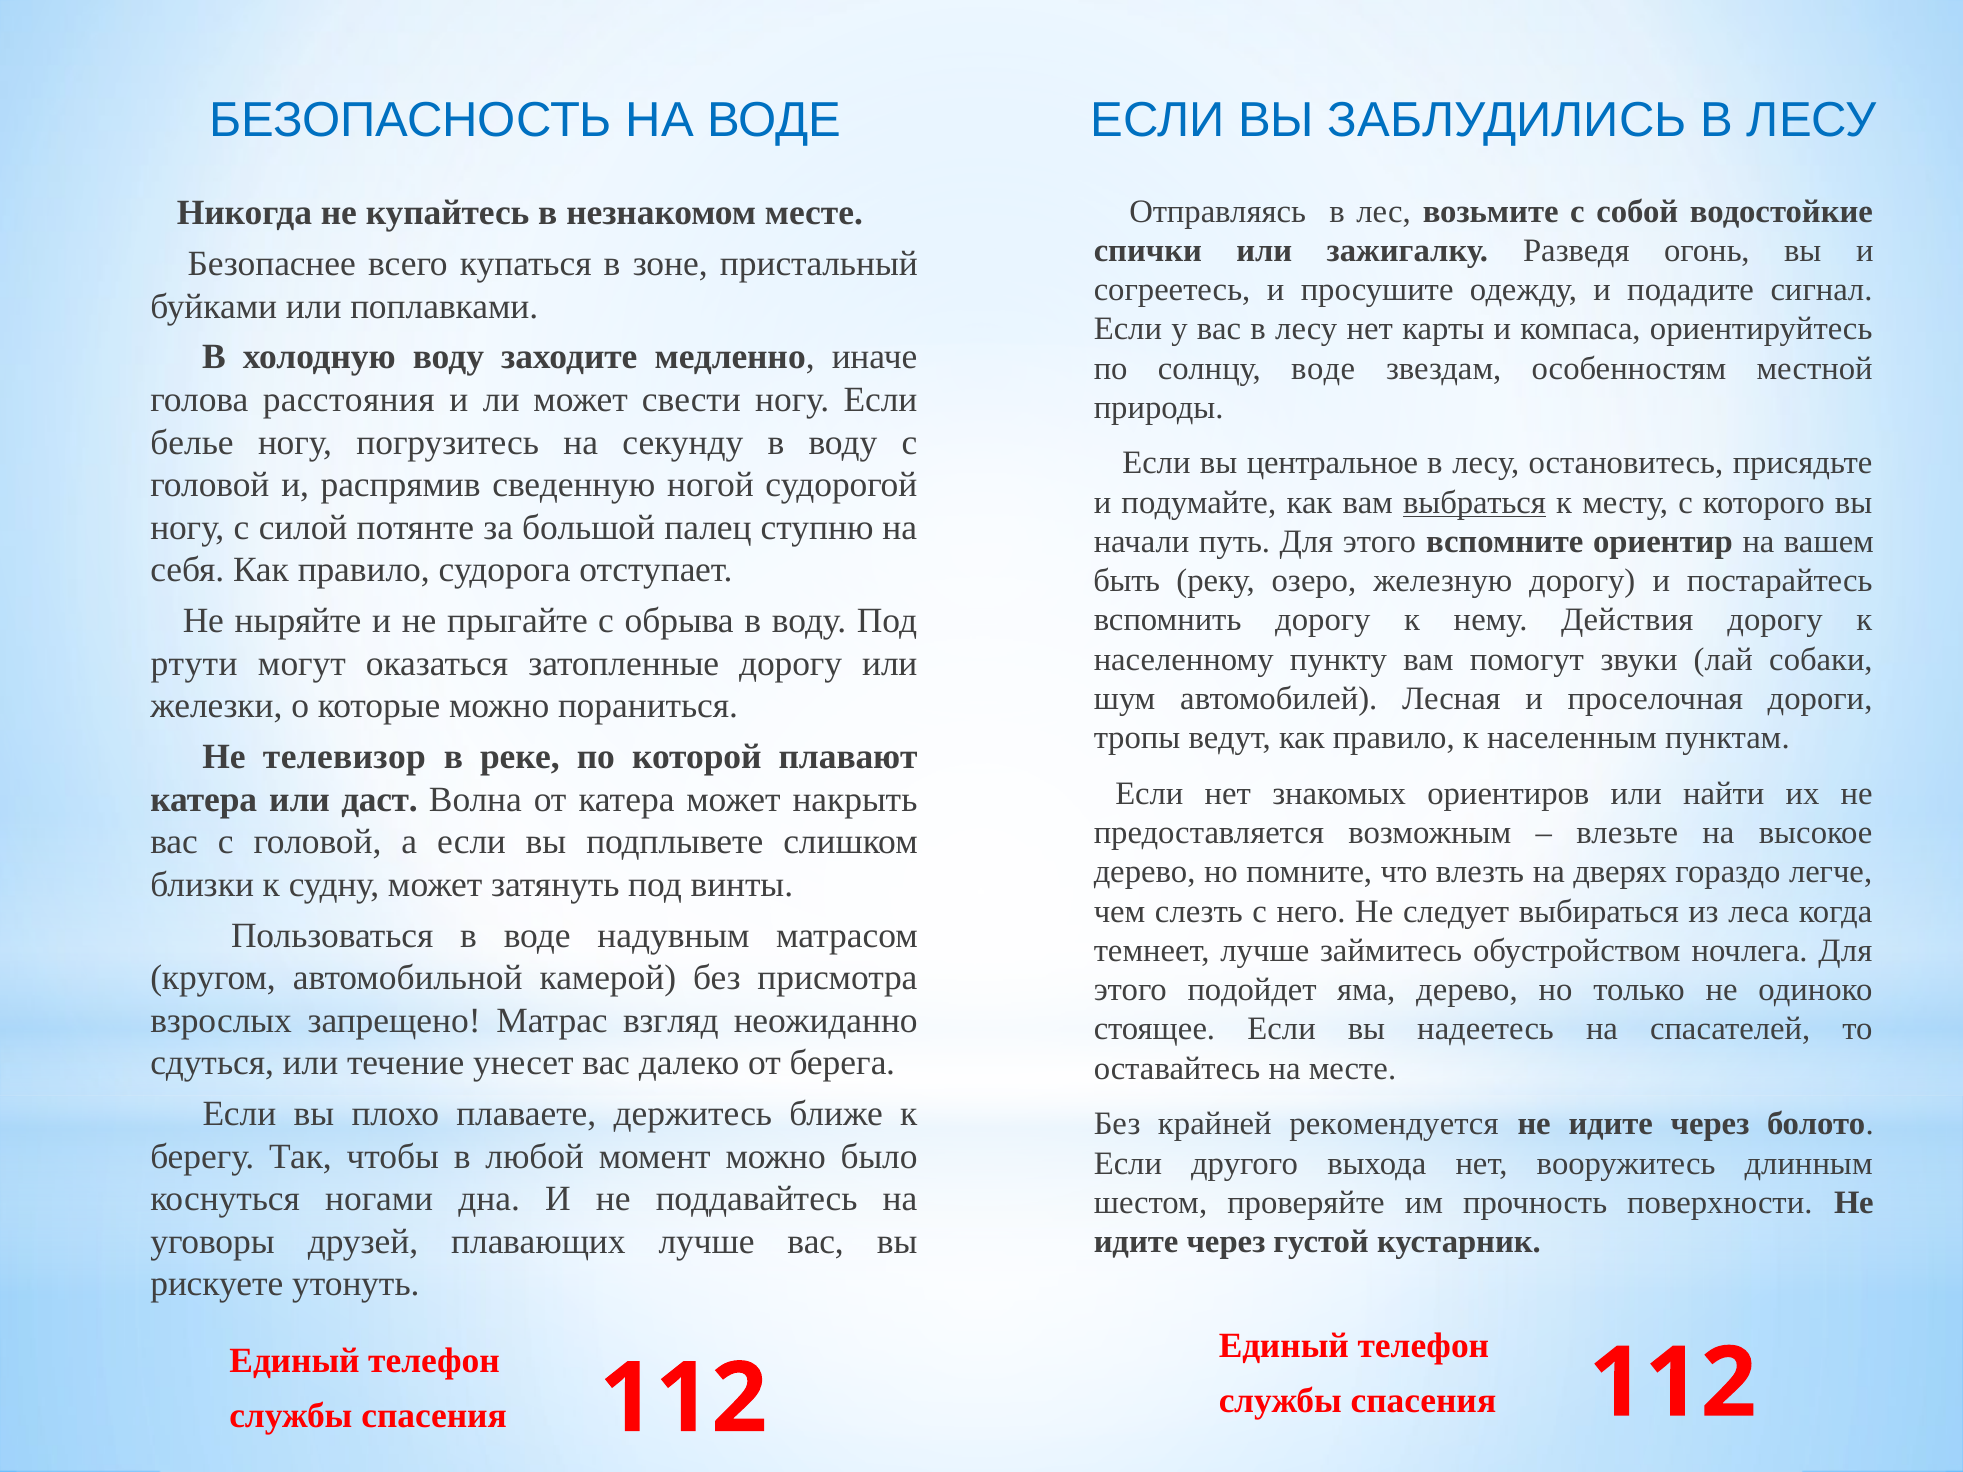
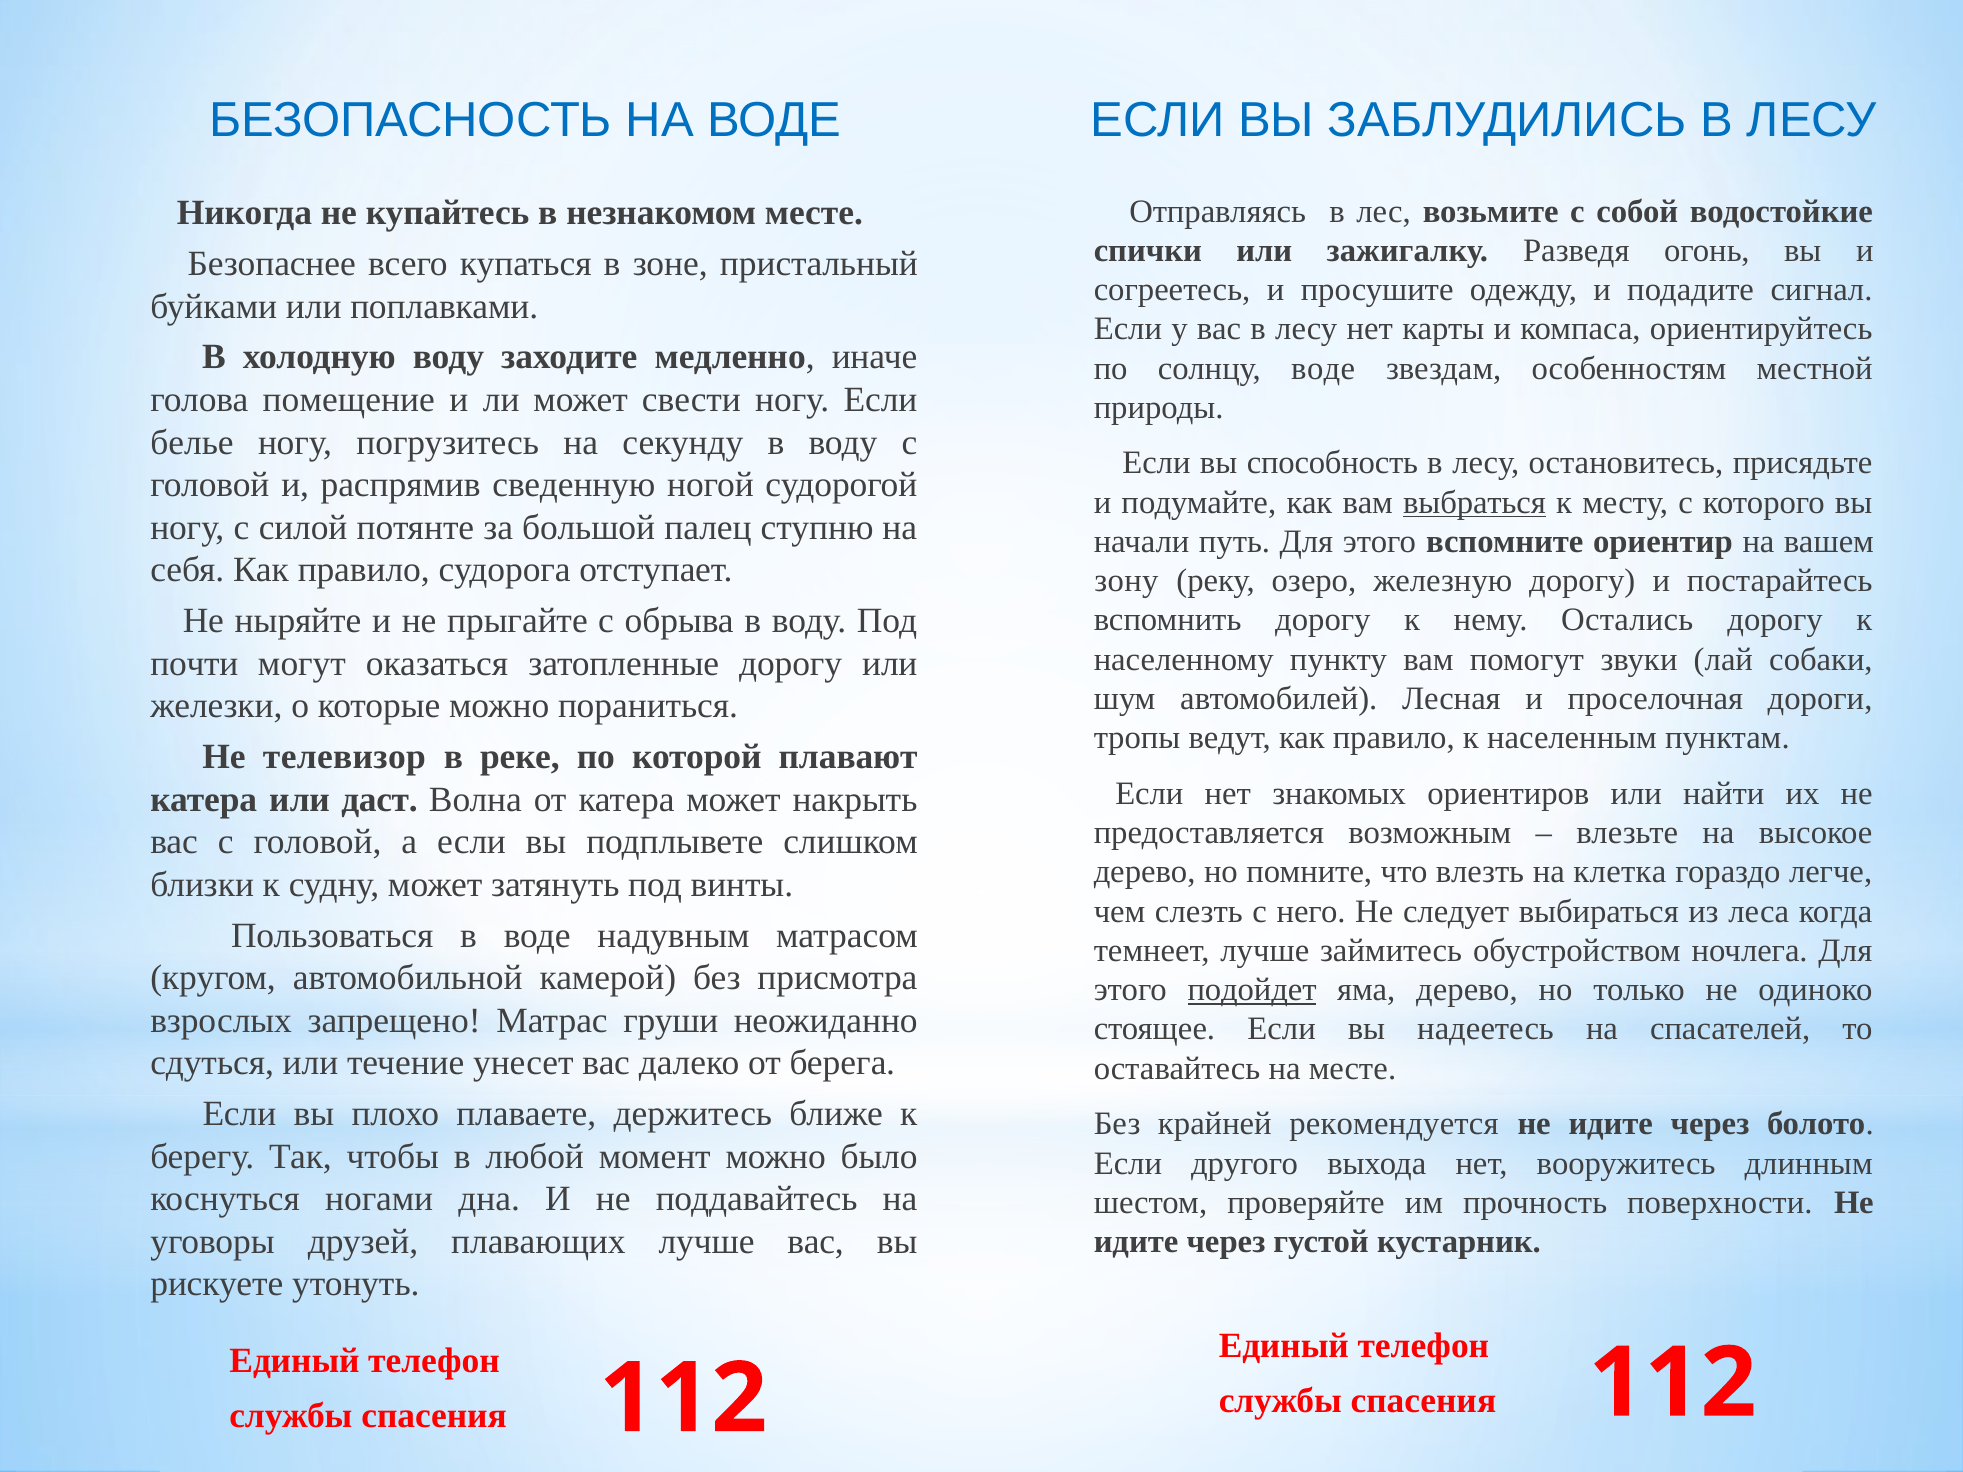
расстояния: расстояния -> помещение (349, 400)
центральное: центральное -> способность (1332, 463)
быть: быть -> зону (1126, 581)
Действия: Действия -> Остались (1627, 620)
ртути: ртути -> почти (194, 664)
дверях: дверях -> клетка (1620, 872)
подойдет underline: none -> present (1252, 990)
взгляд: взгляд -> груши (671, 1021)
